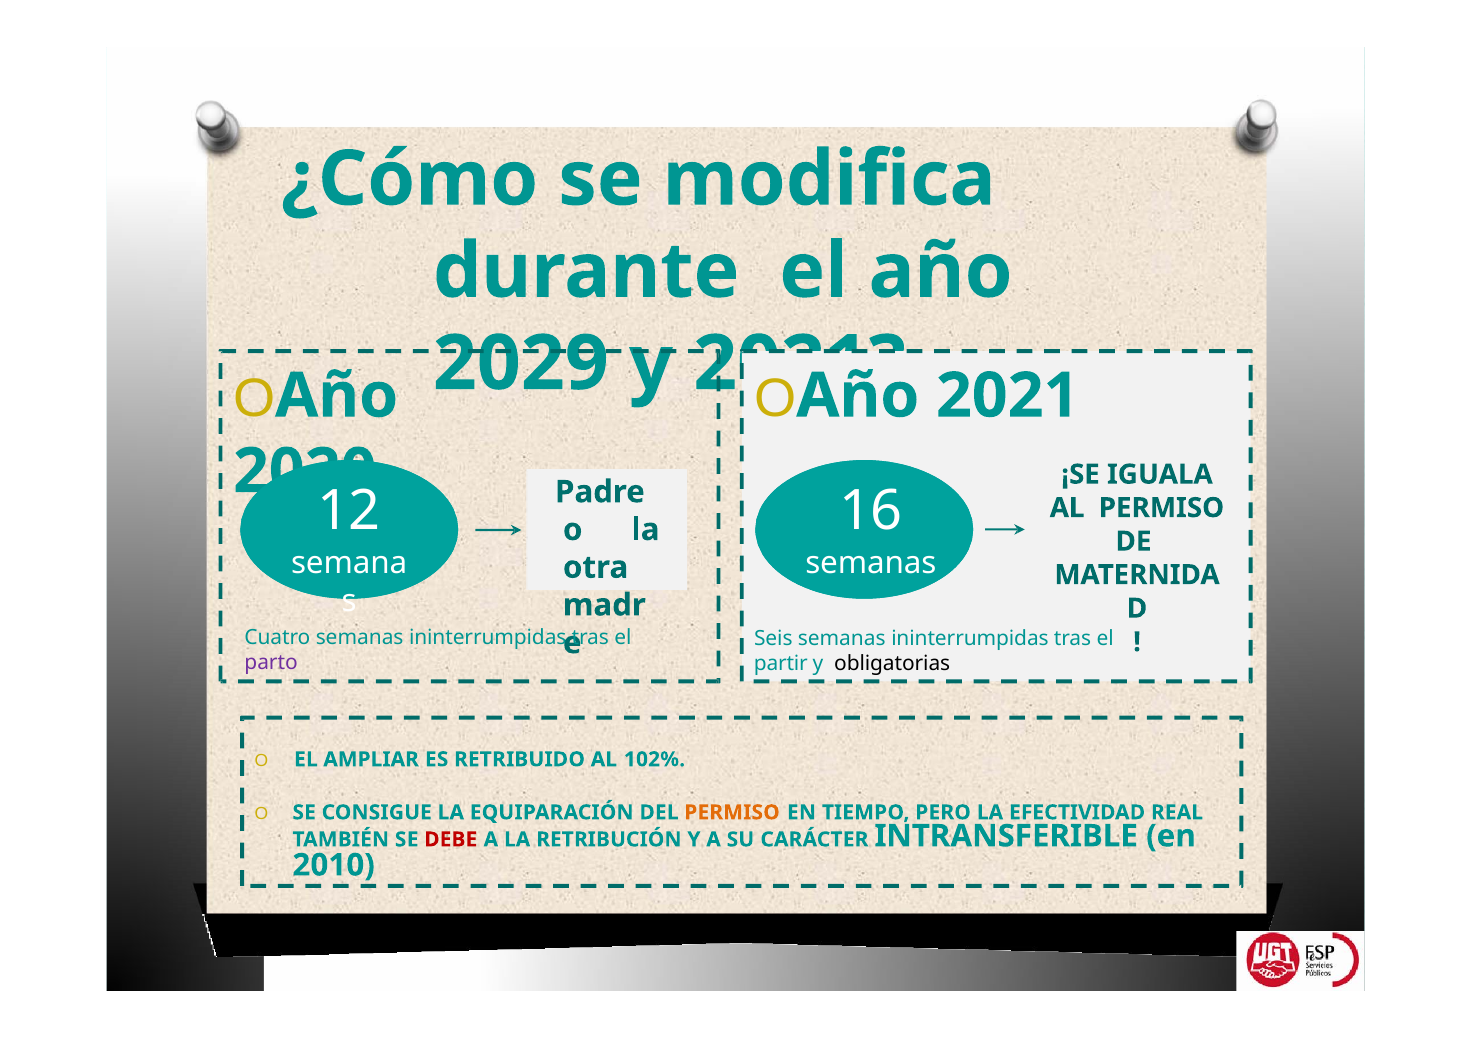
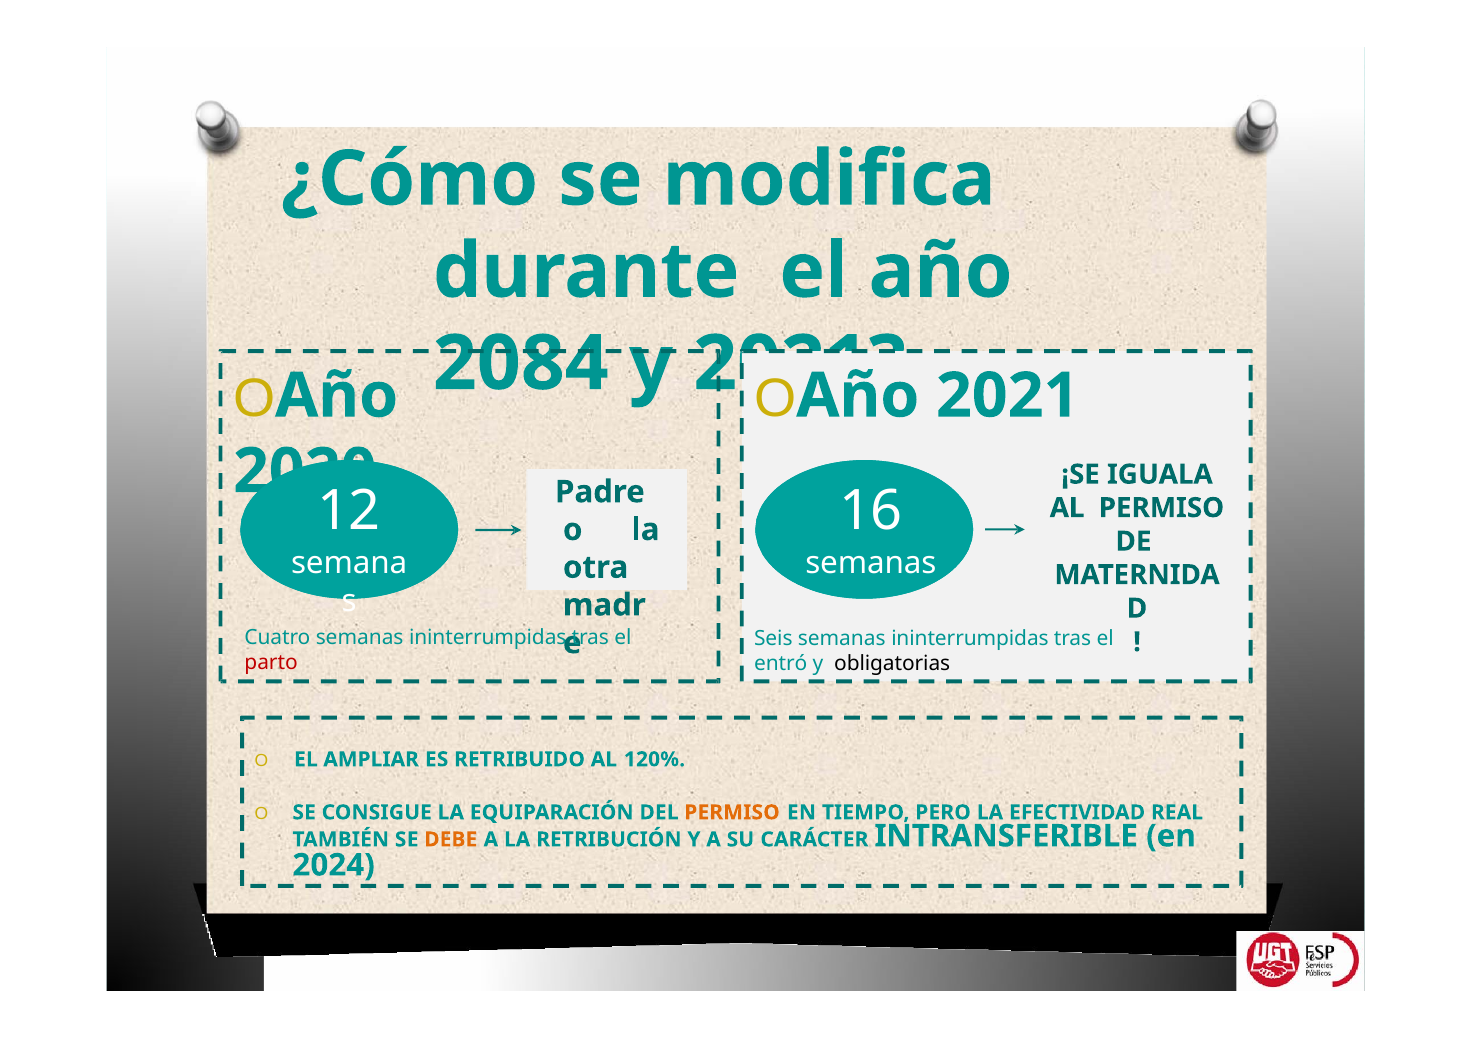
2029: 2029 -> 2084 (521, 364)
parto colour: purple -> red (271, 663)
partir: partir -> entró (781, 664)
102%: 102% -> 120% (655, 760)
DEBE colour: red -> orange (451, 840)
2010: 2010 -> 2024 (334, 865)
